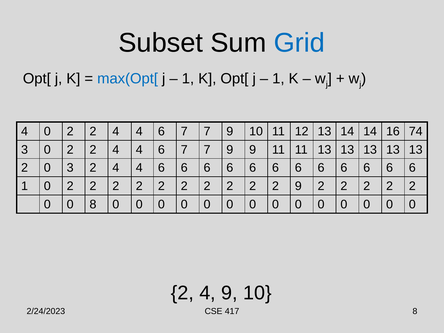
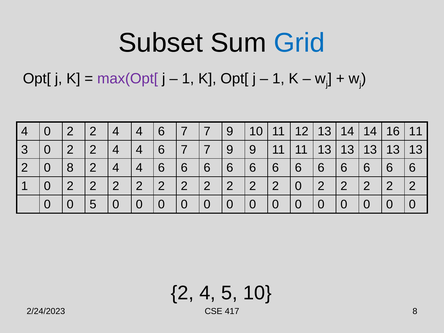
max(Opt[ colour: blue -> purple (128, 79)
16 74: 74 -> 11 (416, 131)
0 3: 3 -> 8 (70, 168)
9: 9 -> 0 (298, 186)
0 8: 8 -> 5 (93, 204)
4 9: 9 -> 5 (229, 293)
